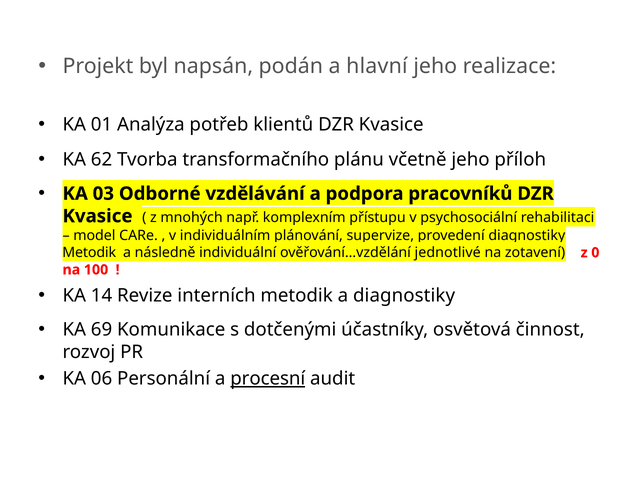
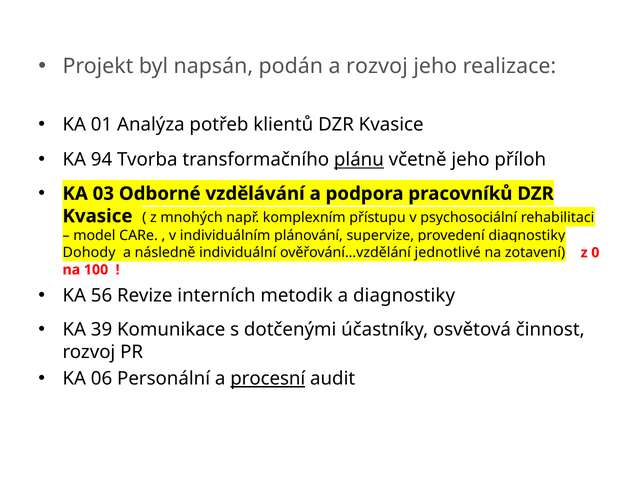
a hlavní: hlavní -> rozvoj (377, 66)
62: 62 -> 94 (102, 160)
plánu underline: none -> present (359, 160)
Metodik: Metodik -> Dohody (89, 253)
14: 14 -> 56 (102, 296)
69: 69 -> 39 (102, 329)
